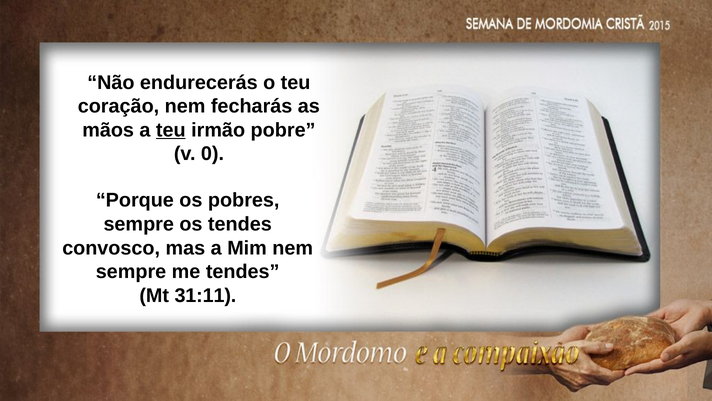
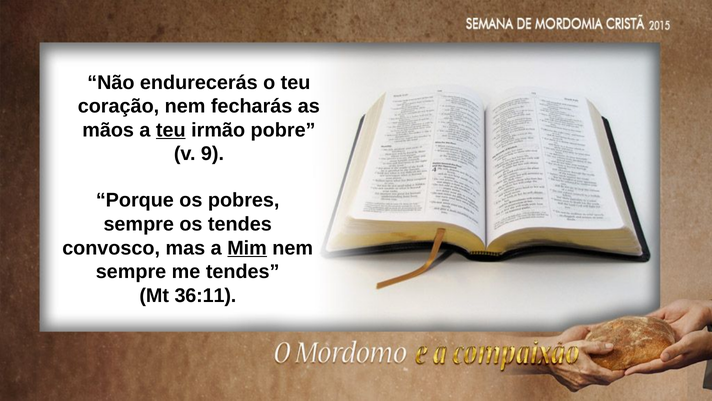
0: 0 -> 9 (213, 154)
Mim underline: none -> present (247, 248)
31:11: 31:11 -> 36:11 (205, 295)
